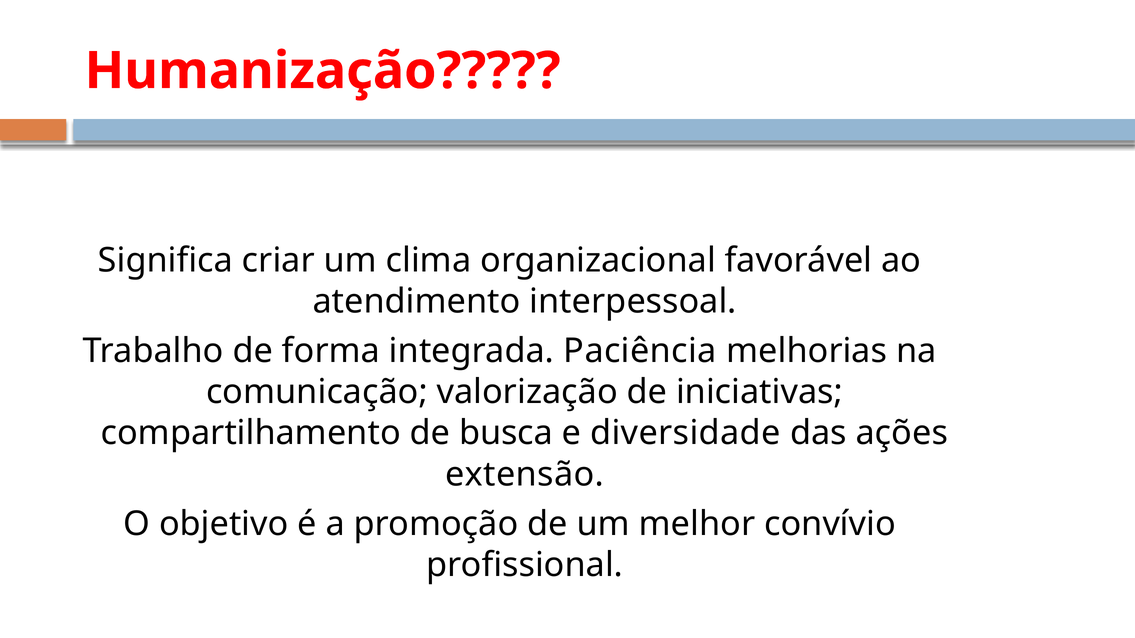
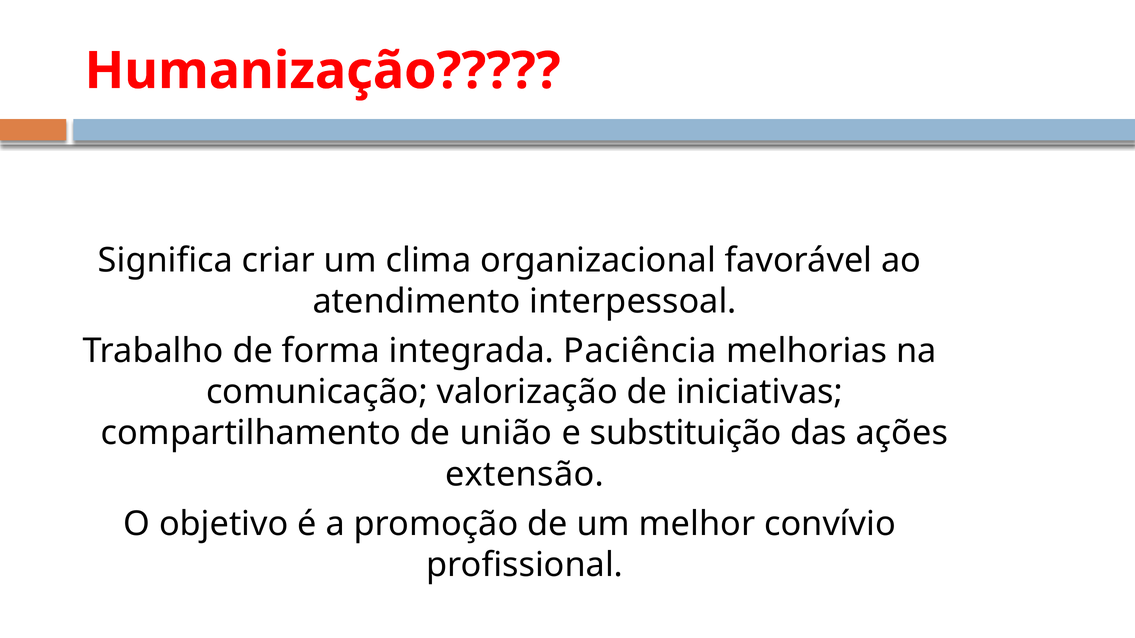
busca: busca -> união (506, 433)
diversidade: diversidade -> substituição (686, 433)
